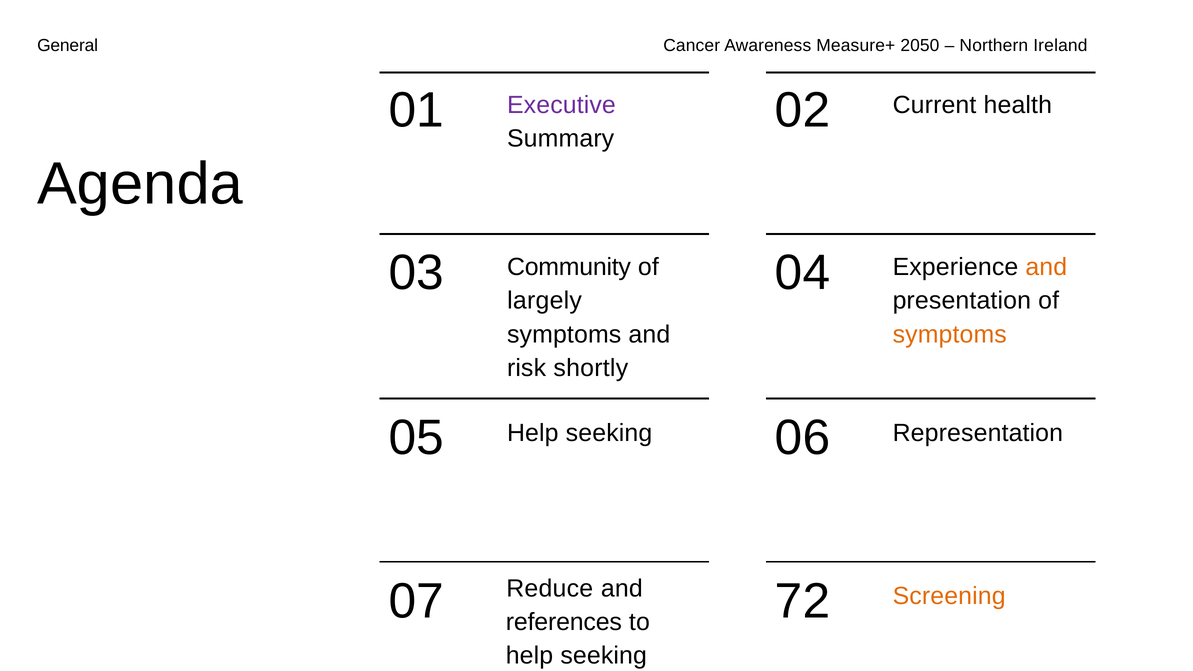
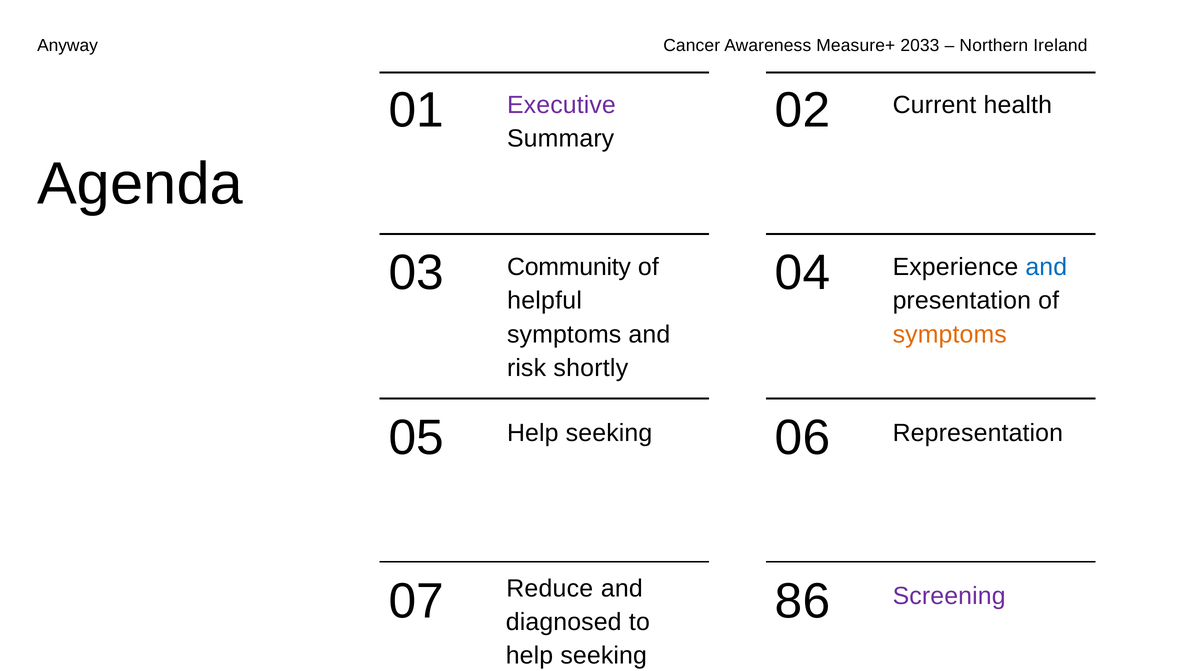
General: General -> Anyway (68, 46)
2050: 2050 -> 2033 (920, 46)
and colour: orange -> blue (1046, 267)
largely: largely -> helpful (545, 301)
72: 72 -> 86 (803, 601)
Screening colour: orange -> purple (949, 596)
references: references -> diagnosed (564, 622)
